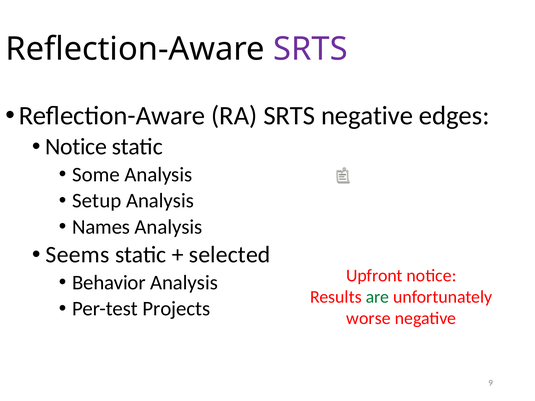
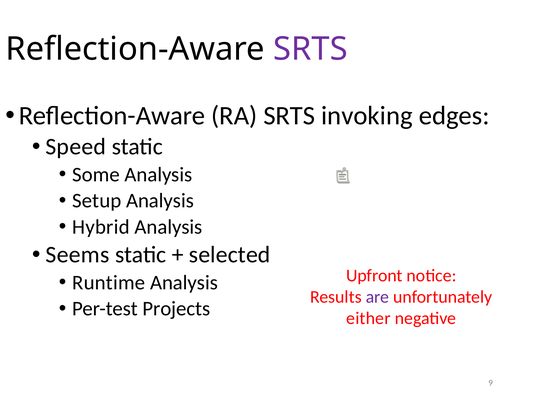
SRTS negative: negative -> invoking (367, 116)
Notice: Notice -> Speed (76, 147)
Names: Names -> Hybrid (101, 227)
Behavior: Behavior -> Runtime (109, 283)
are colour: green -> purple (377, 297)
worse: worse -> either (368, 319)
